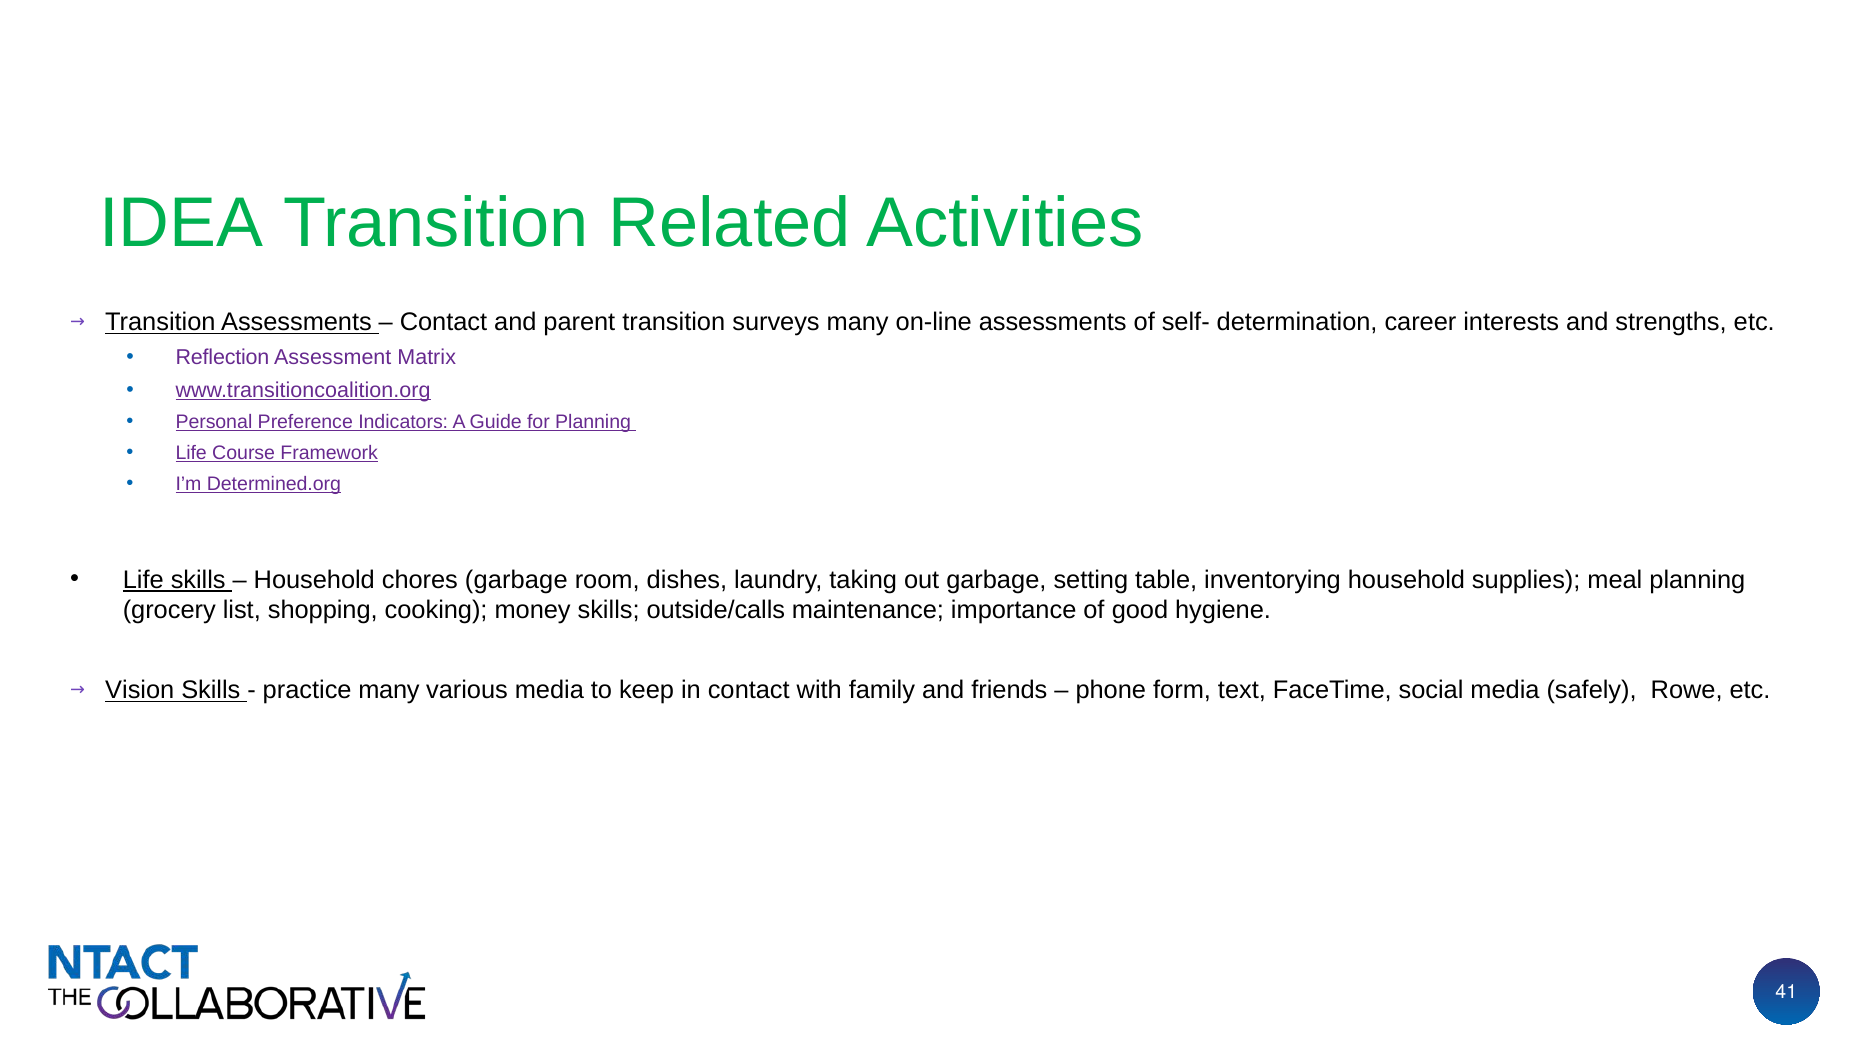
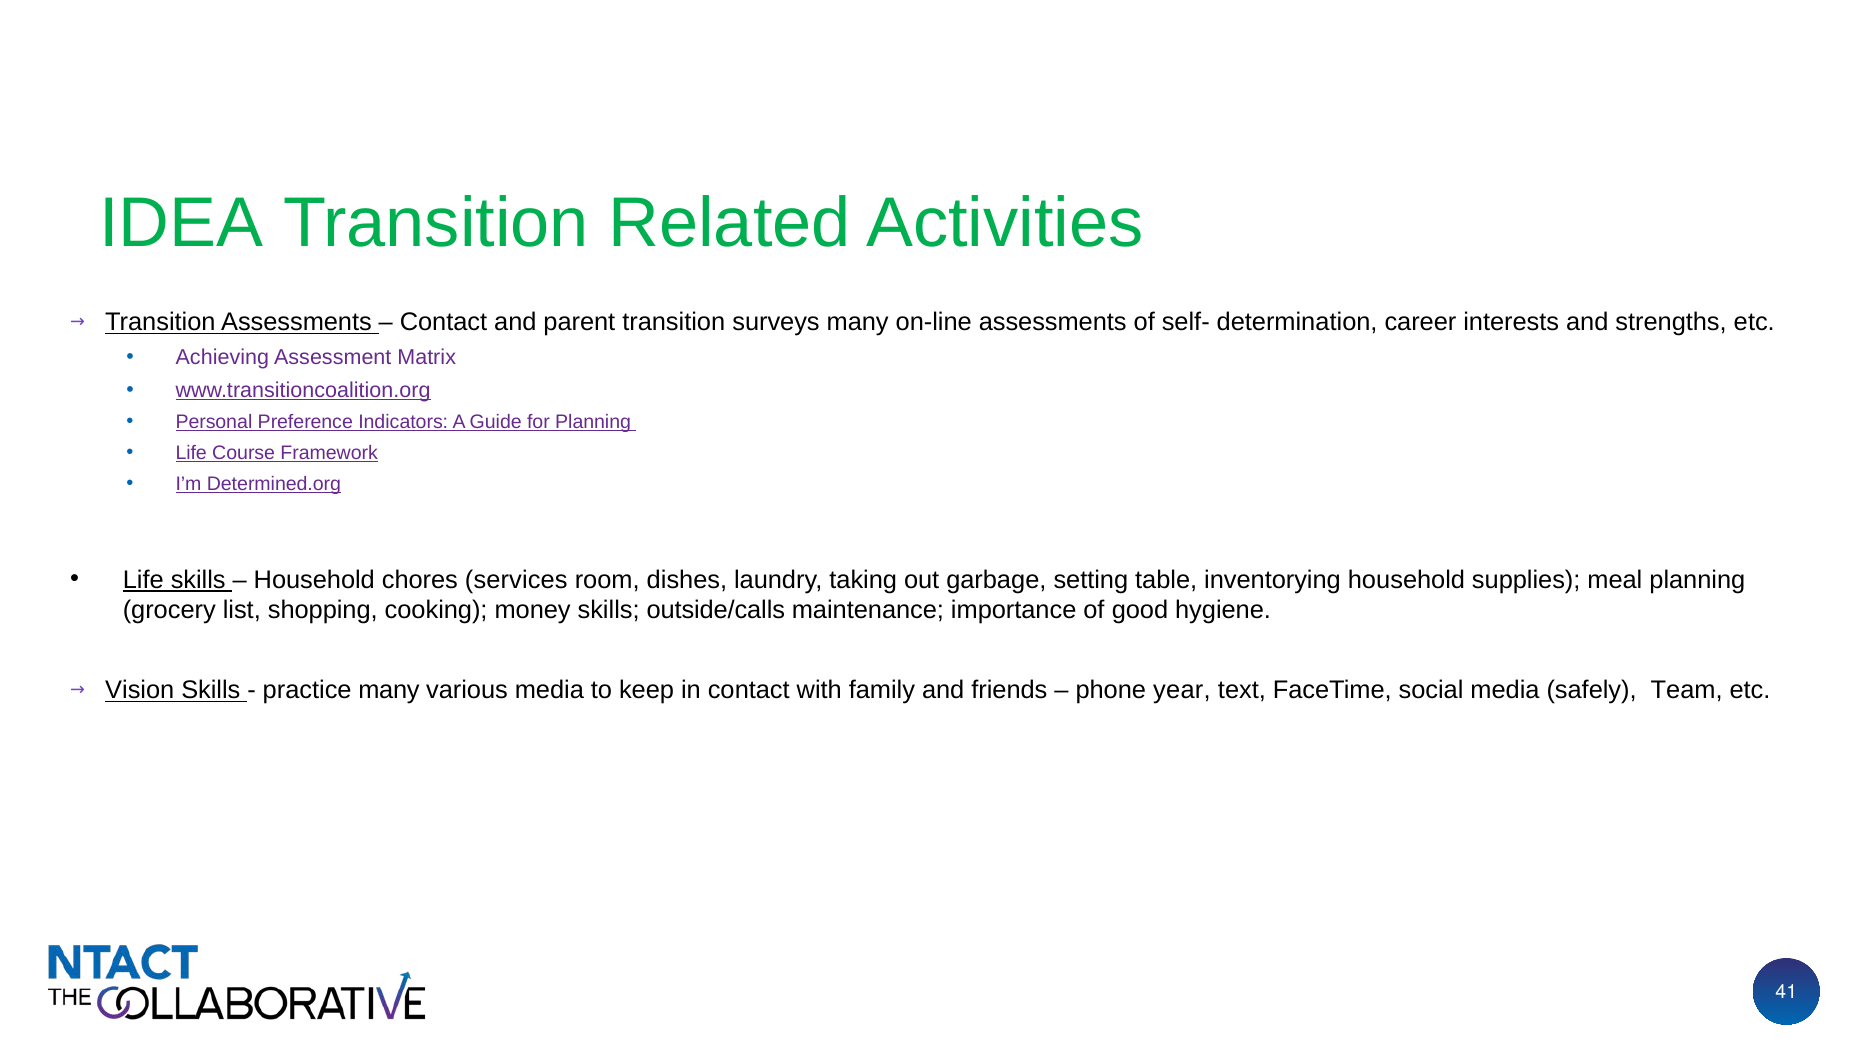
Reflection: Reflection -> Achieving (222, 357)
chores garbage: garbage -> services (516, 580)
form: form -> year (1182, 690)
Rowe: Rowe -> Team (1687, 690)
